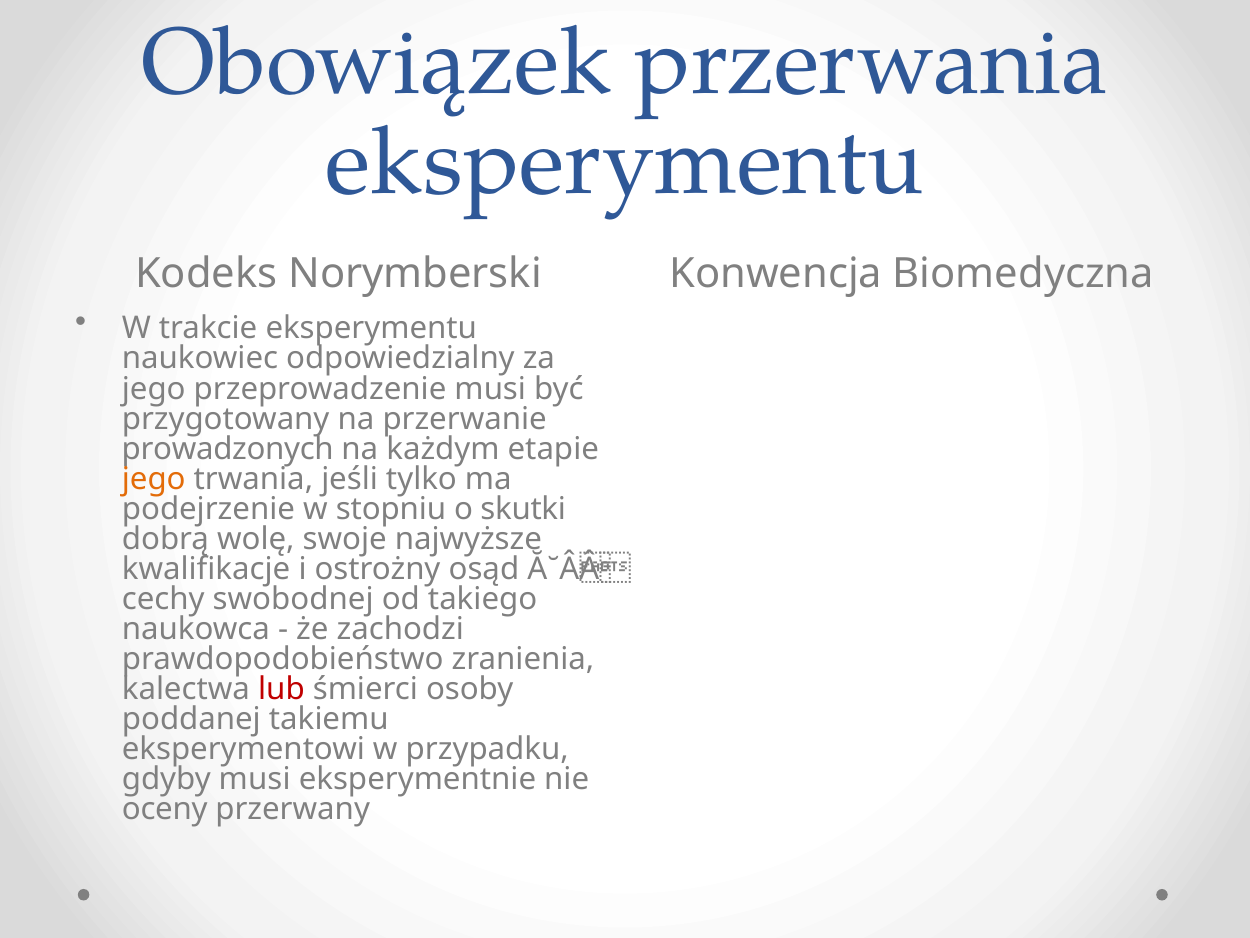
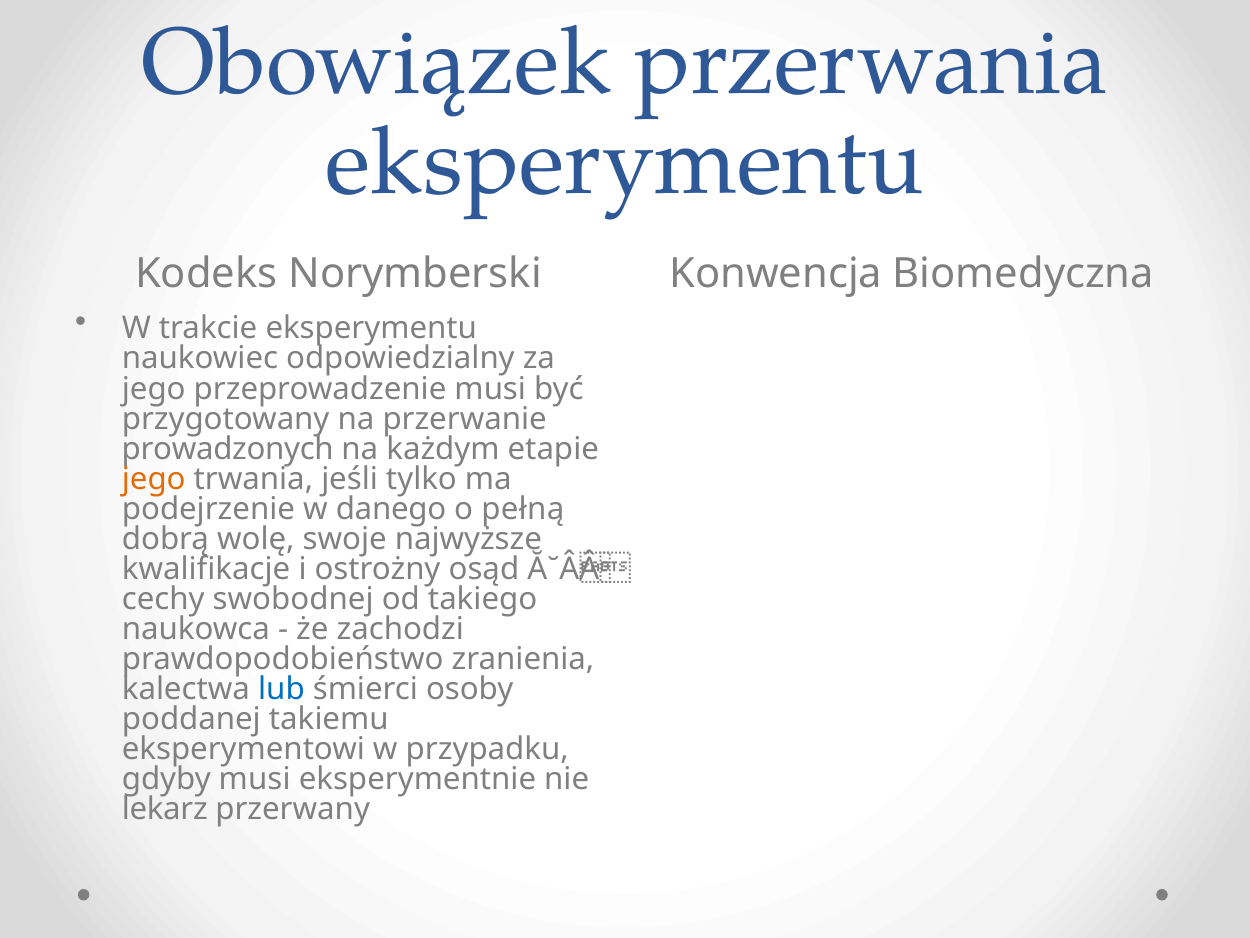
stopniu: stopniu -> danego (391, 509)
skutki: skutki -> pełną (523, 509)
lub colour: red -> blue (281, 689)
oceny: oceny -> lekarz (165, 809)
